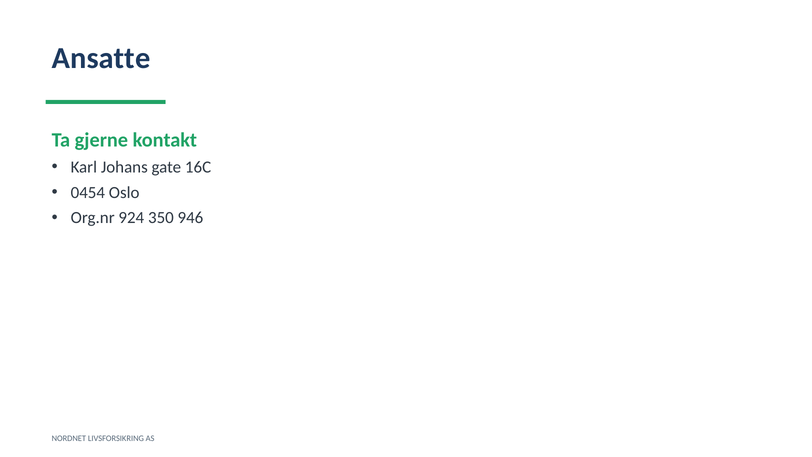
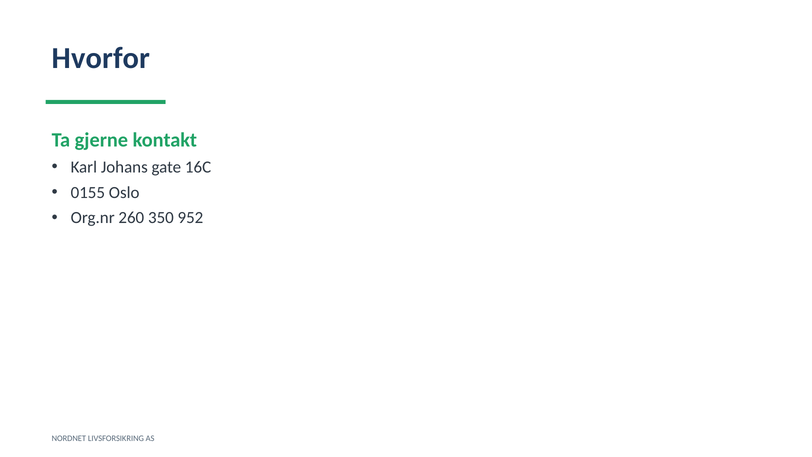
Ansatte: Ansatte -> Hvorfor (101, 58)
0454: 0454 -> 0155 (88, 192)
924: 924 -> 260 (131, 218)
946: 946 -> 952 (190, 218)
